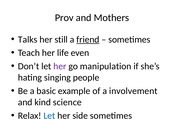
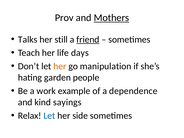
Mothers underline: none -> present (111, 18)
even: even -> days (80, 53)
her colour: purple -> orange (60, 66)
singing: singing -> garden (57, 78)
basic: basic -> work (46, 91)
involvement: involvement -> dependence (133, 91)
science: science -> sayings (67, 102)
